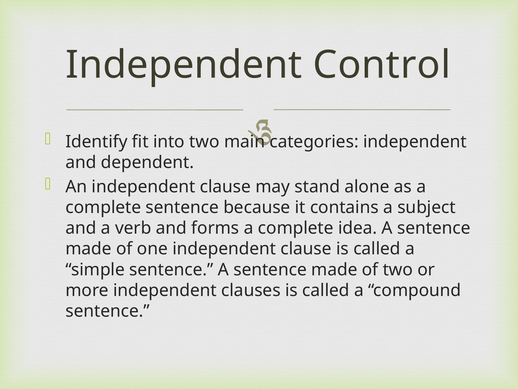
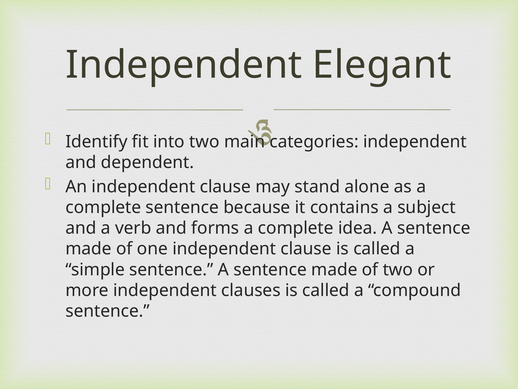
Control: Control -> Elegant (382, 65)
